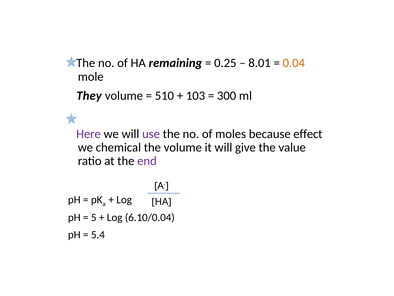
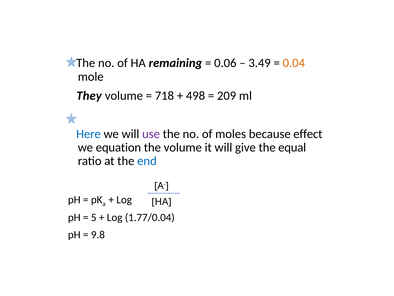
0.25: 0.25 -> 0.06 (225, 63)
8.01: 8.01 -> 3.49 (260, 63)
510: 510 -> 718 (164, 96)
103: 103 -> 498 (196, 96)
300: 300 -> 209 (227, 96)
Here colour: purple -> blue (89, 134)
chemical: chemical -> equation (118, 147)
value: value -> equal (292, 147)
end colour: purple -> blue (147, 161)
6.10/0.04: 6.10/0.04 -> 1.77/0.04 (150, 217)
5.4: 5.4 -> 9.8 (98, 234)
